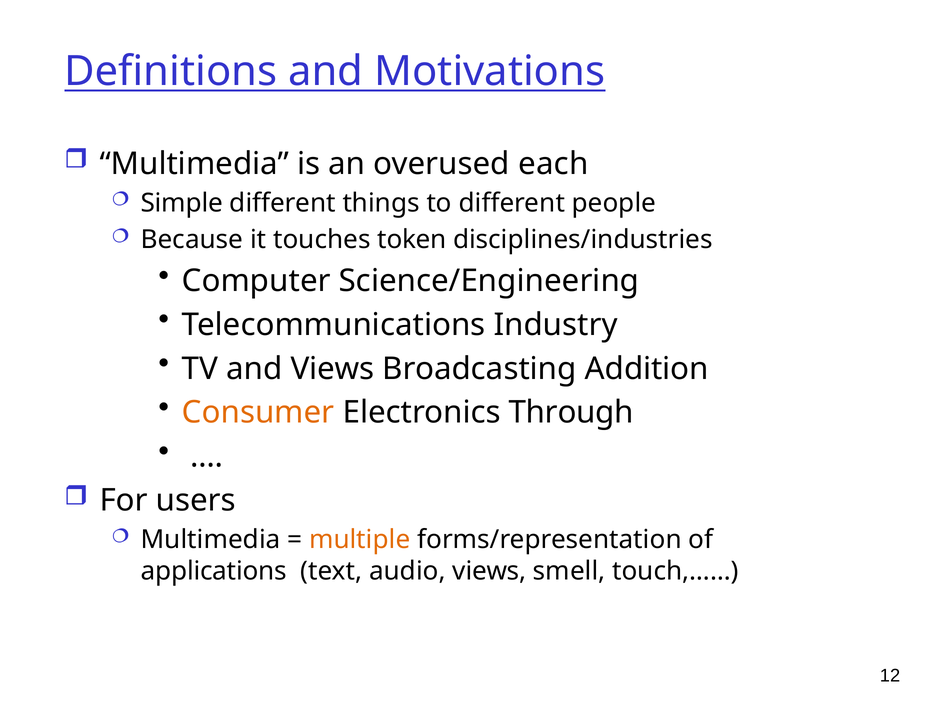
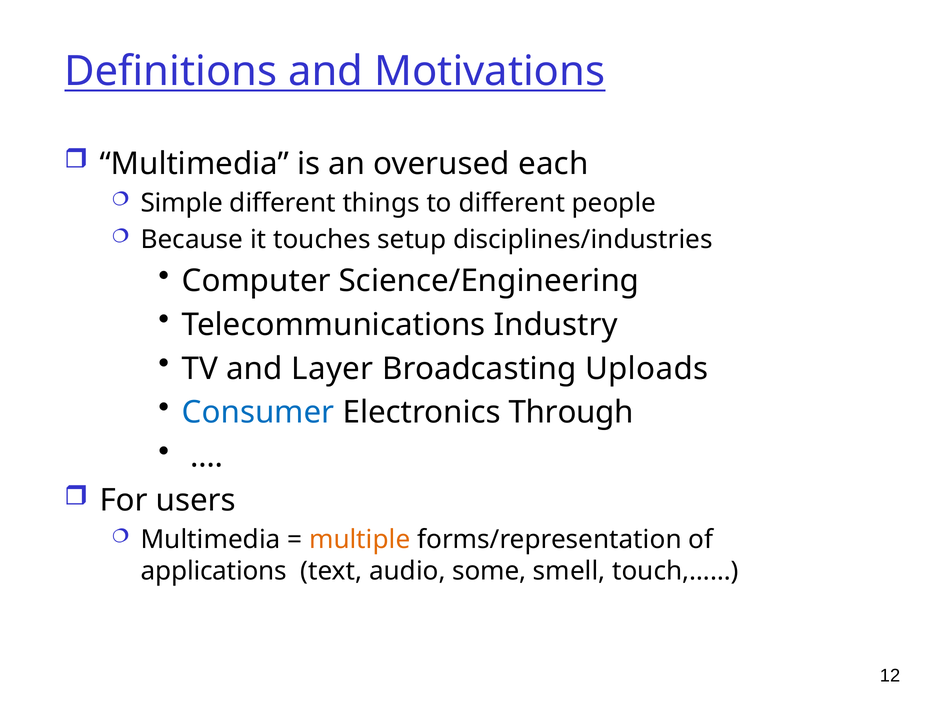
token: token -> setup (412, 240)
and Views: Views -> Layer (332, 369)
Addition: Addition -> Uploads (647, 369)
Consumer colour: orange -> blue (258, 412)
audio views: views -> some (489, 571)
